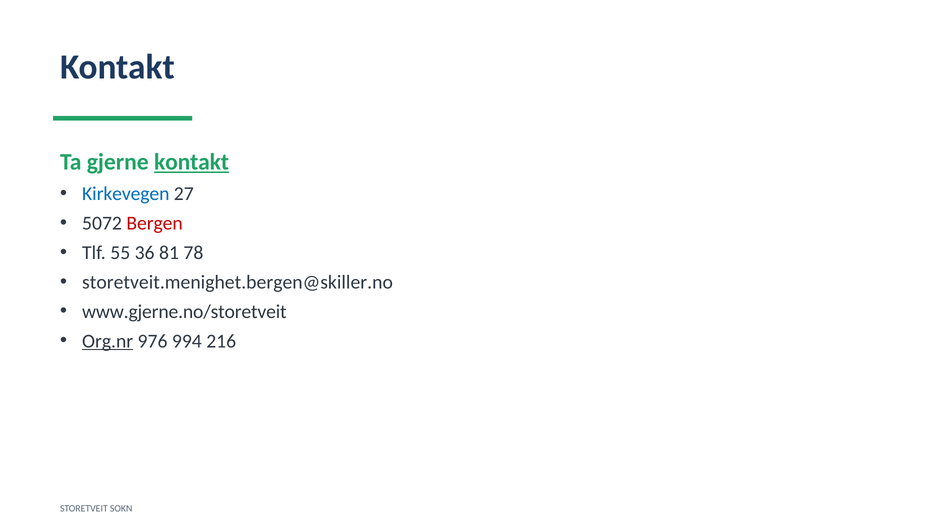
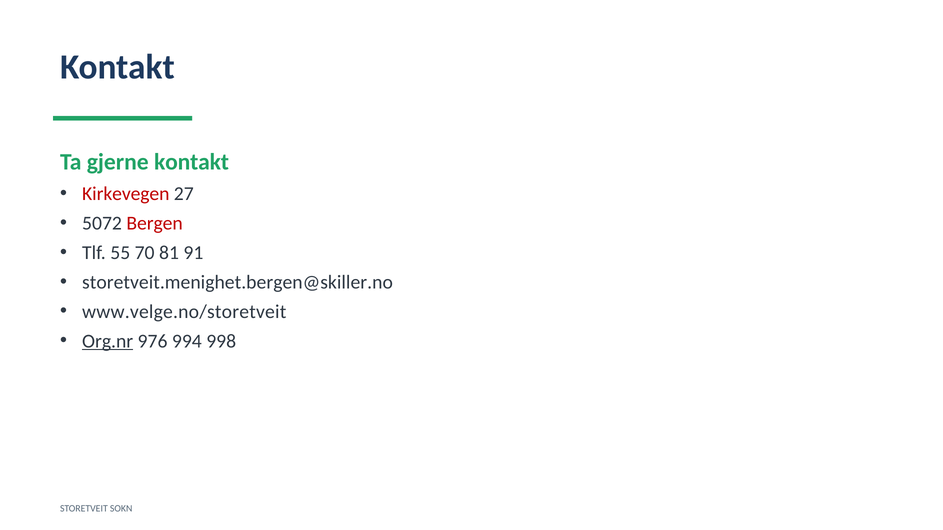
kontakt underline: present -> none (191, 162)
Kirkevegen colour: blue -> red (126, 194)
36: 36 -> 70 (145, 253)
78: 78 -> 91 (193, 253)
www.gjerne.no/storetveit: www.gjerne.no/storetveit -> www.velge.no/storetveit (184, 312)
216: 216 -> 998 (221, 341)
